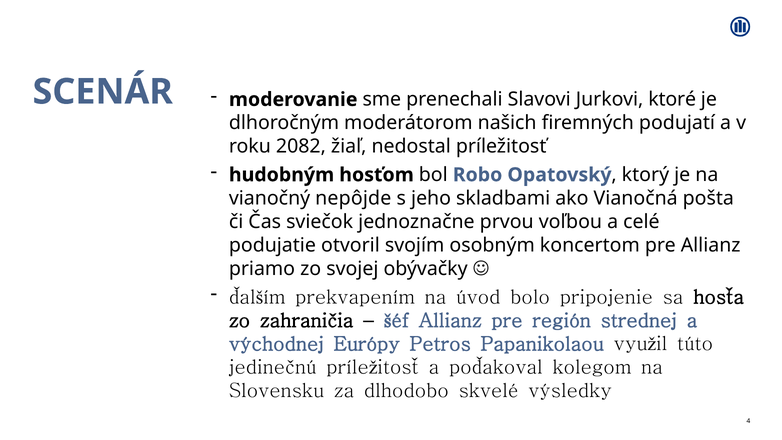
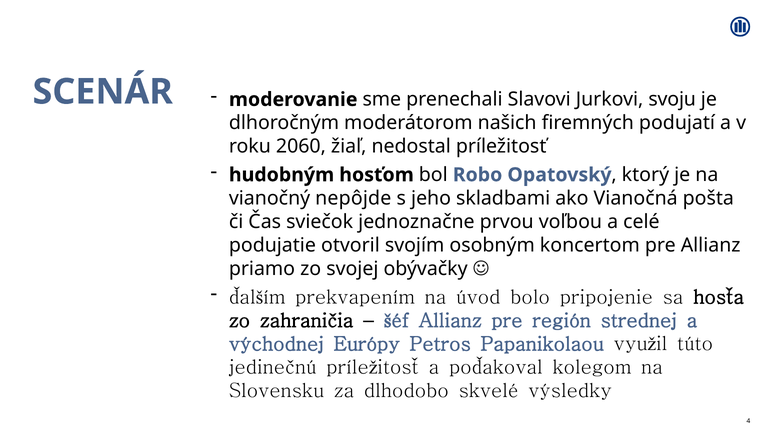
ktoré: ktoré -> svoju (672, 100)
2082: 2082 -> 2060 (301, 146)
